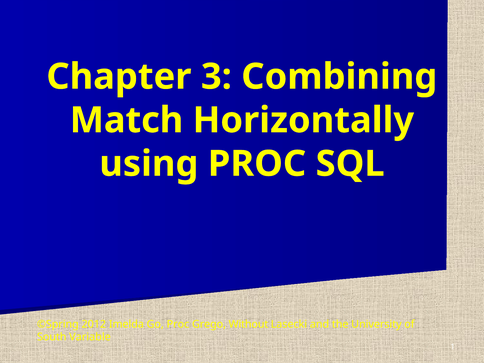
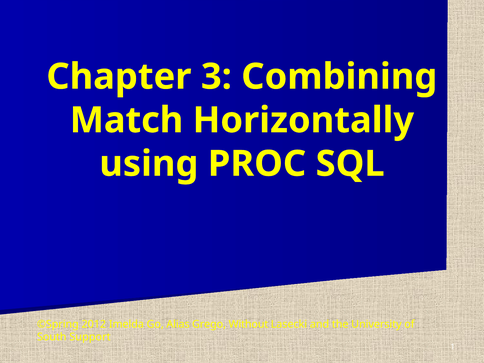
Go Proc: Proc -> Alias (178, 324)
Variable: Variable -> Support (90, 337)
